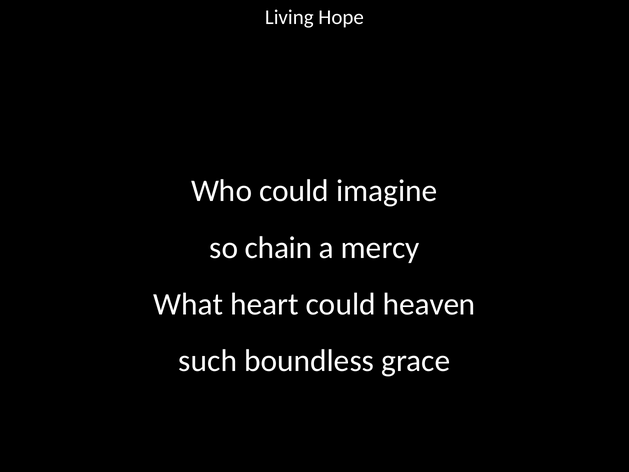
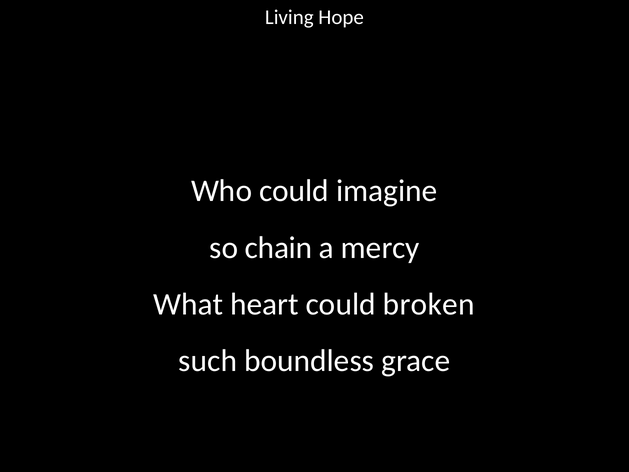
heaven: heaven -> broken (429, 304)
